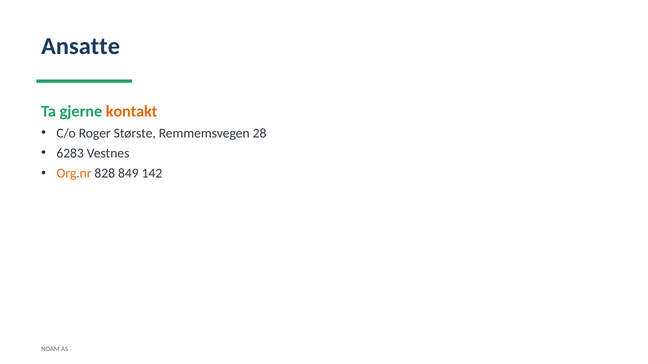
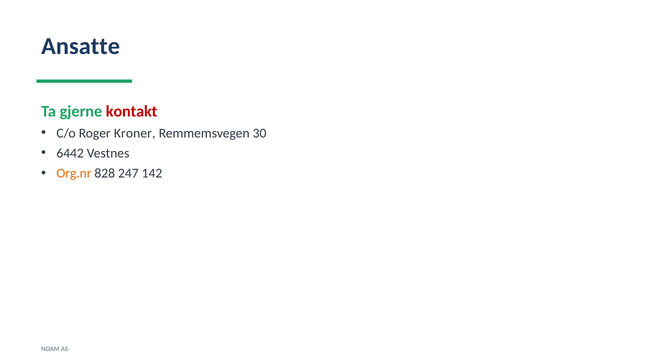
kontakt colour: orange -> red (132, 112)
Største: Største -> Kroner (135, 133)
28: 28 -> 30 (260, 133)
6283: 6283 -> 6442 (70, 154)
849: 849 -> 247 (128, 174)
